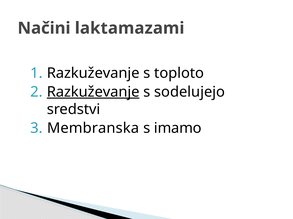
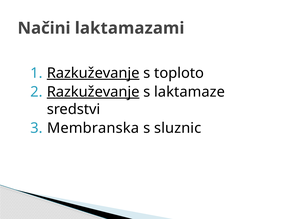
Razkuževanje underline: none -> present (93, 73)
sodelujejo: sodelujejo -> laktamaze (190, 92)
imamo: imamo -> sluznic (178, 129)
